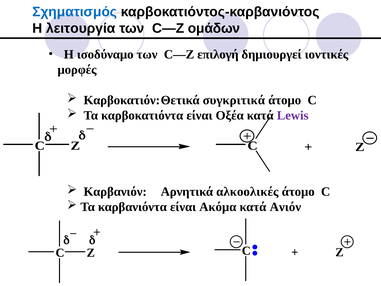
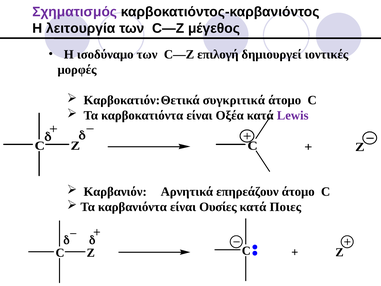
Σχηματισμός colour: blue -> purple (75, 12)
ομάδων: ομάδων -> μέγεθος (214, 28)
αλκοoλικές: αλκοoλικές -> επηρεάζουν (247, 192)
Ακόμα: Ακόμα -> Ουσίες (218, 207)
Ανιόν: Ανιόν -> Ποιες (285, 207)
